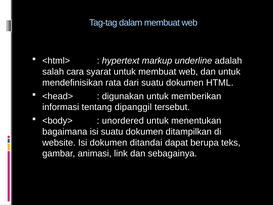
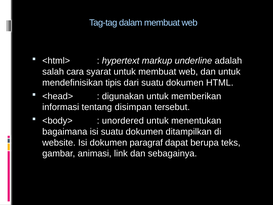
rata: rata -> tipis (113, 83)
dipanggil: dipanggil -> disimpan (133, 107)
ditandai: ditandai -> paragraf (146, 142)
